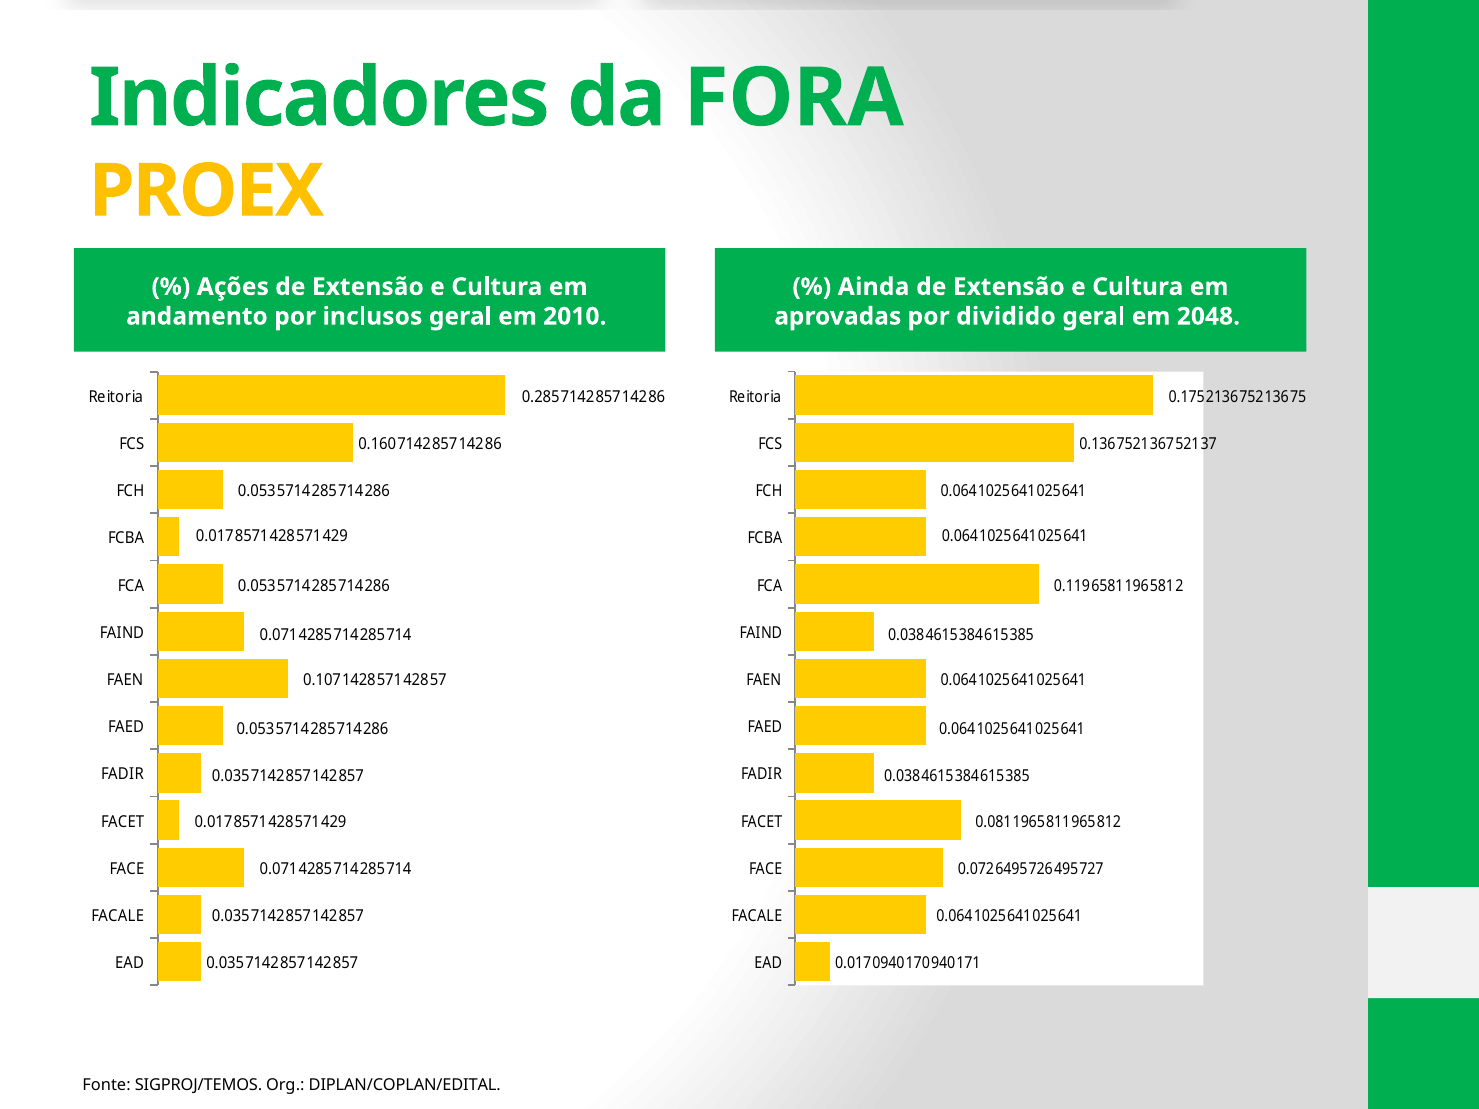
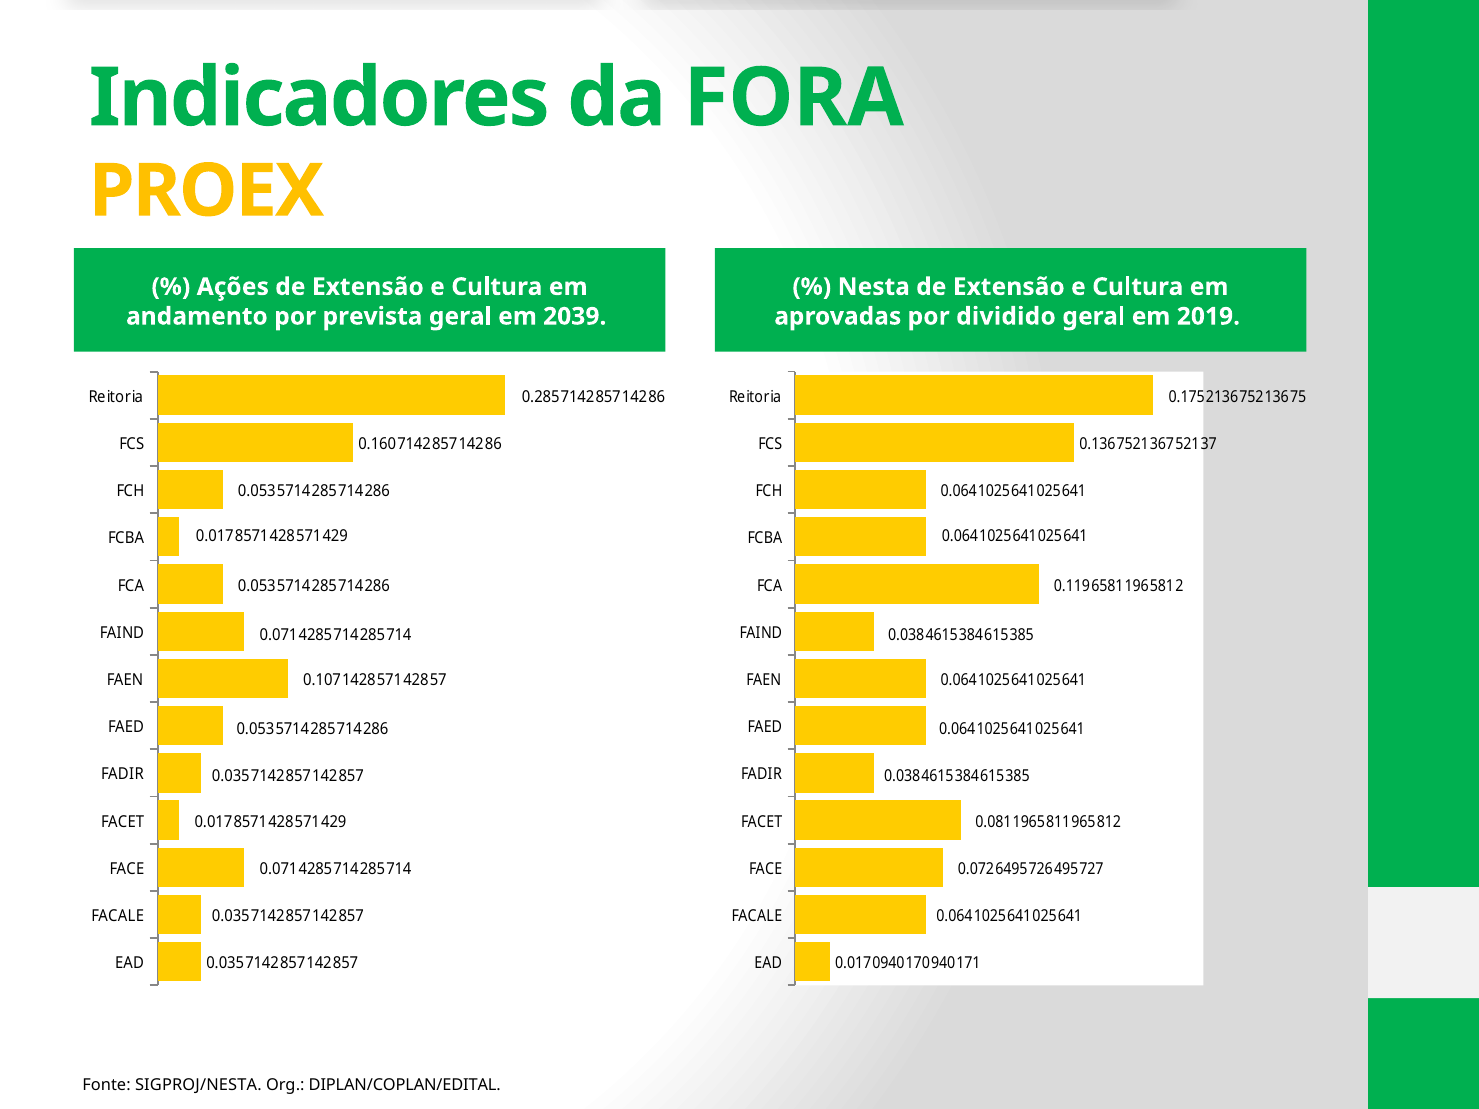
Ainda: Ainda -> Nesta (874, 287)
inclusos: inclusos -> prevista (373, 316)
2010: 2010 -> 2039 (575, 316)
2048: 2048 -> 2019 (1208, 316)
SIGPROJ/TEMOS: SIGPROJ/TEMOS -> SIGPROJ/NESTA (198, 1085)
